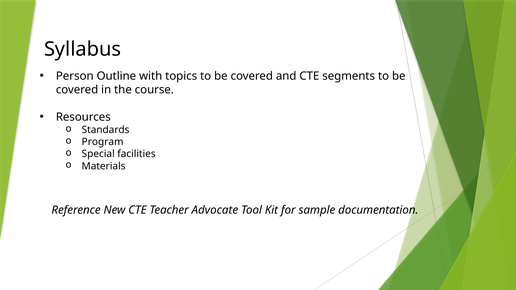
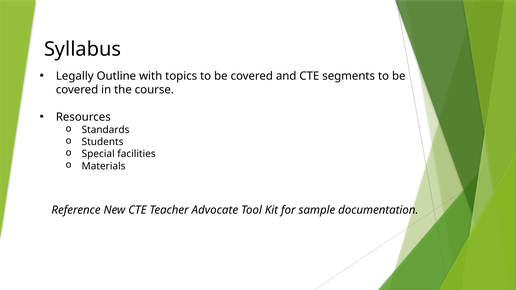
Person: Person -> Legally (75, 76)
Program: Program -> Students (103, 142)
